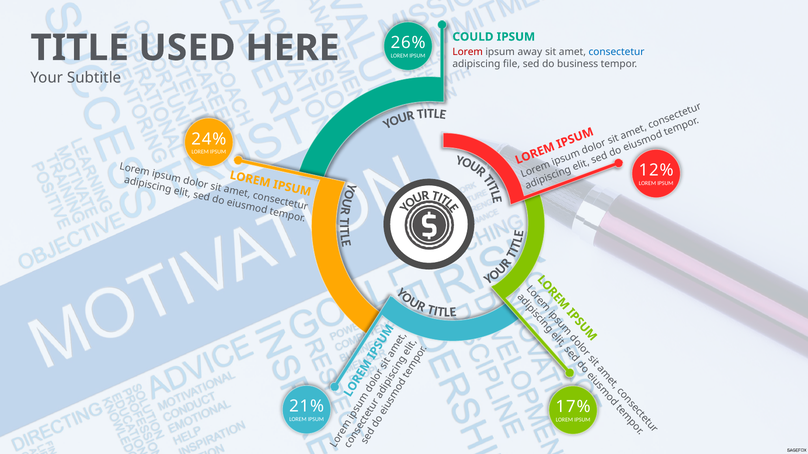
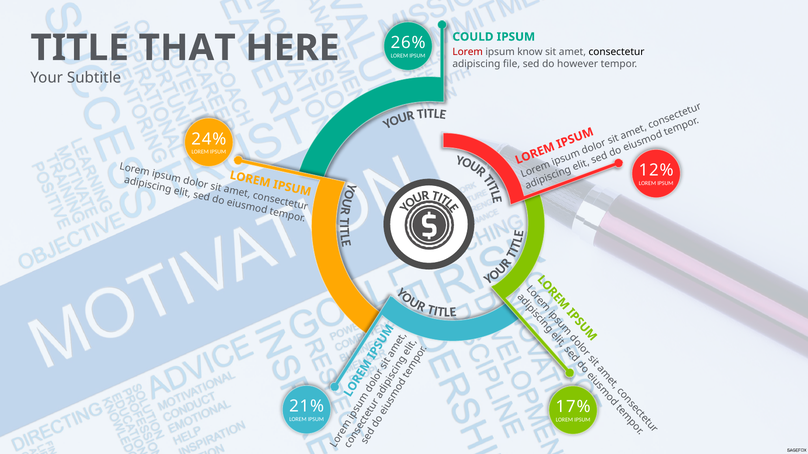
USED: USED -> THAT (187, 48)
away: away -> know (530, 52)
consectetur colour: blue -> black (616, 52)
business: business -> however (578, 64)
